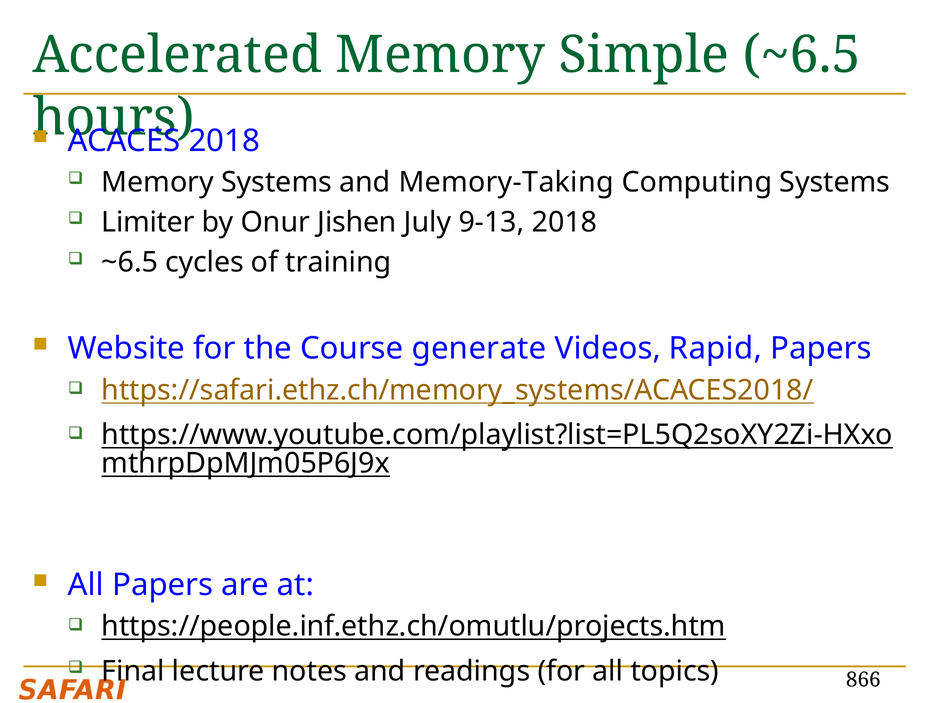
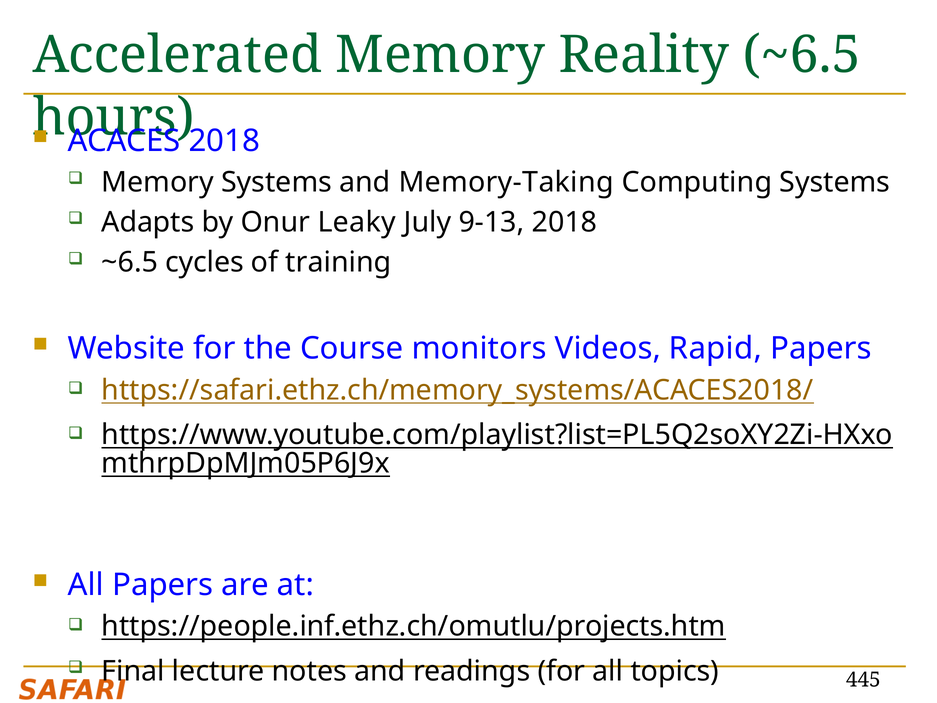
Simple: Simple -> Reality (644, 55)
Limiter: Limiter -> Adapts (148, 222)
Jishen: Jishen -> Leaky (357, 222)
generate: generate -> monitors (479, 348)
866: 866 -> 445 (863, 680)
